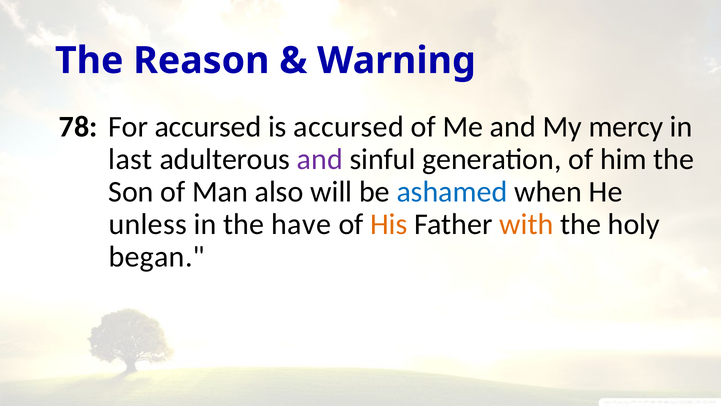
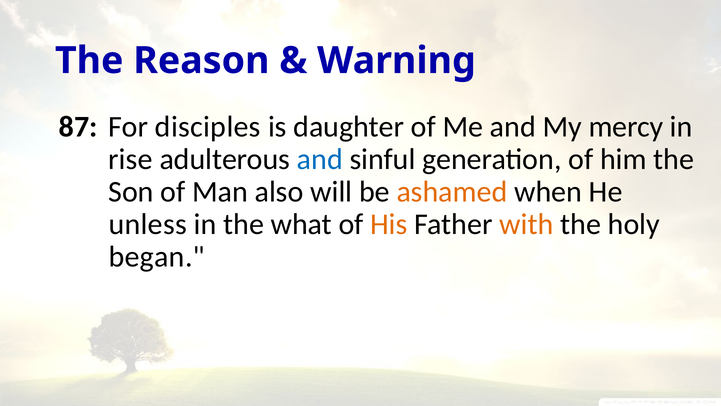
78: 78 -> 87 (78, 127)
For accursed: accursed -> disciples (208, 127)
is accursed: accursed -> daughter (349, 127)
last: last -> rise (131, 159)
and colour: purple -> blue (320, 159)
ashamed colour: blue -> orange (452, 192)
have: have -> what (301, 224)
